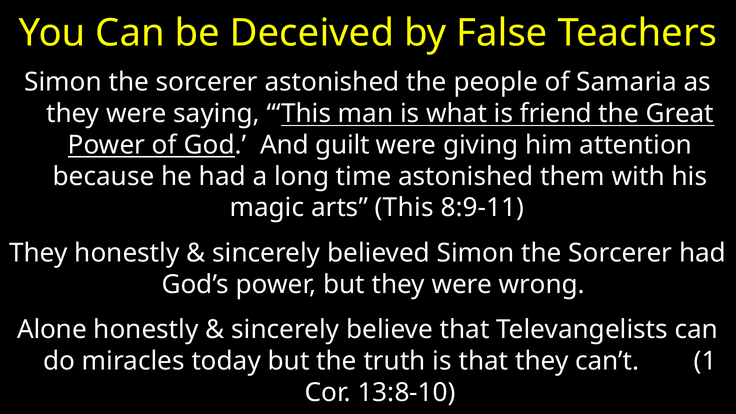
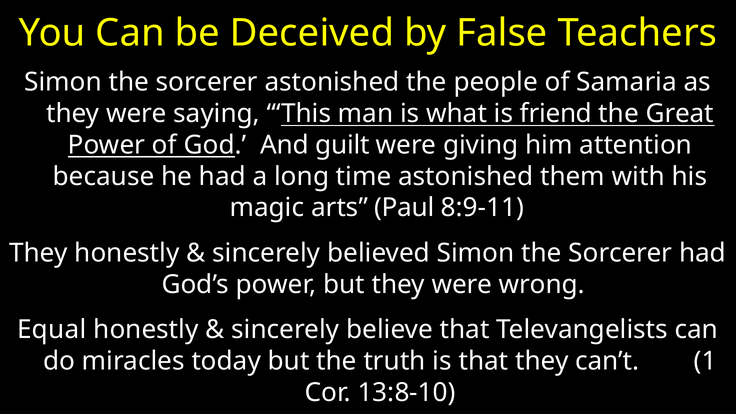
arts This: This -> Paul (404, 208)
Alone: Alone -> Equal (52, 330)
